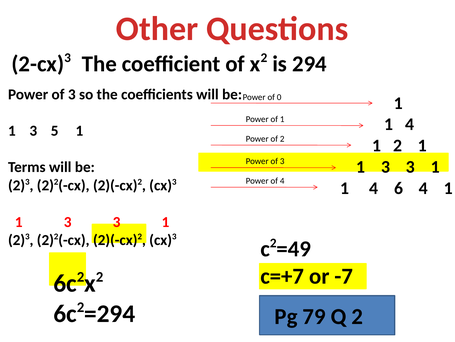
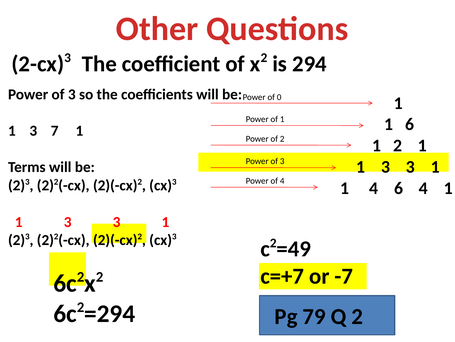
4: 4 -> 6 (410, 124)
5: 5 -> 7 (55, 131)
